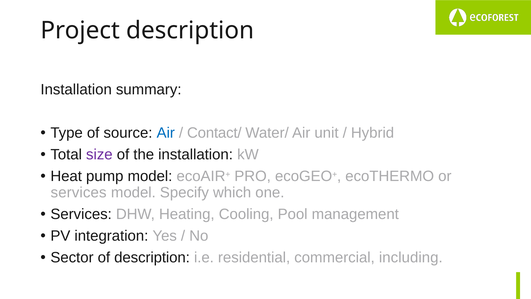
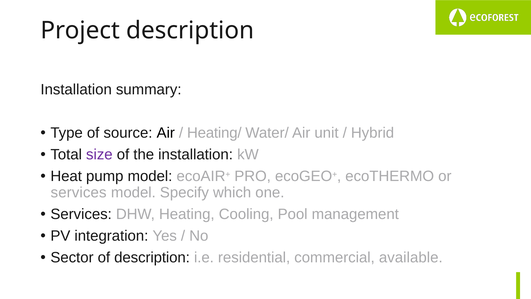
Air colour: blue -> black (166, 133)
Contact/: Contact/ -> Heating/ (214, 133)
including: including -> available (411, 257)
